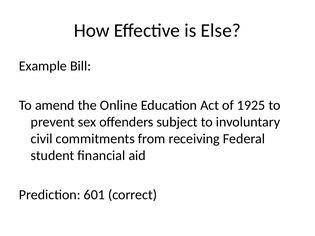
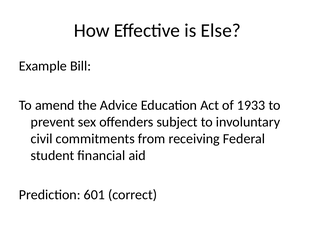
Online: Online -> Advice (119, 105)
1925: 1925 -> 1933 (251, 105)
